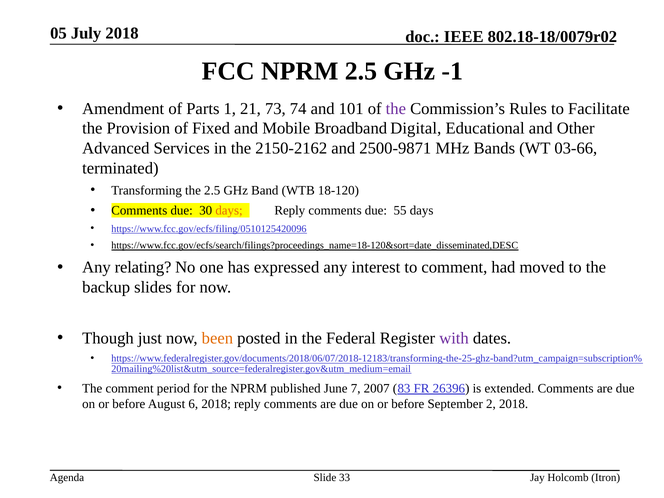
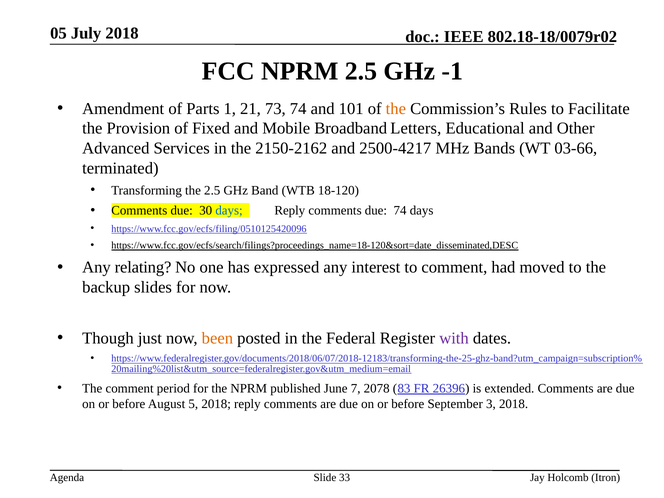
the colour: purple -> orange (396, 109)
Digital: Digital -> Letters (416, 128)
2500-9871: 2500-9871 -> 2500-4217 (395, 148)
days colour: orange -> blue (229, 210)
due 55: 55 -> 74 (400, 210)
2007: 2007 -> 2078 (377, 388)
6: 6 -> 5 (193, 404)
2: 2 -> 3 (491, 404)
